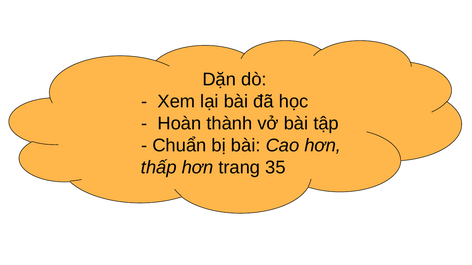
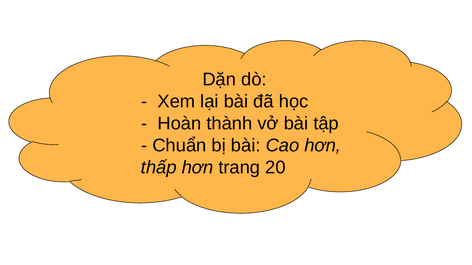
35: 35 -> 20 (275, 168)
